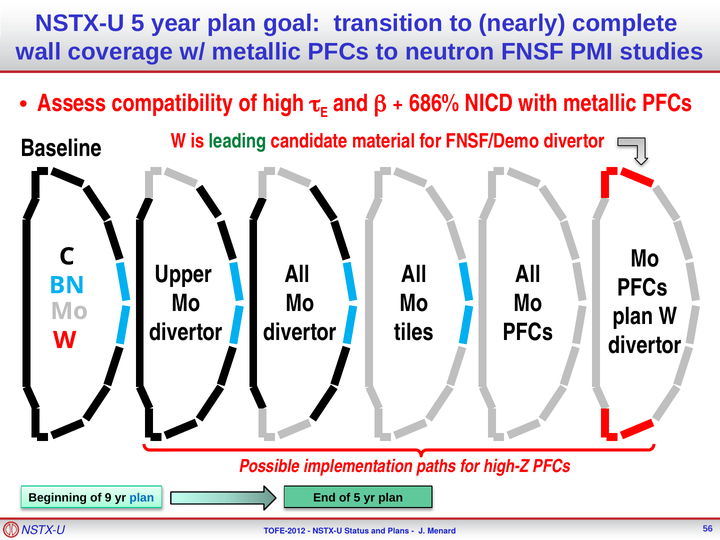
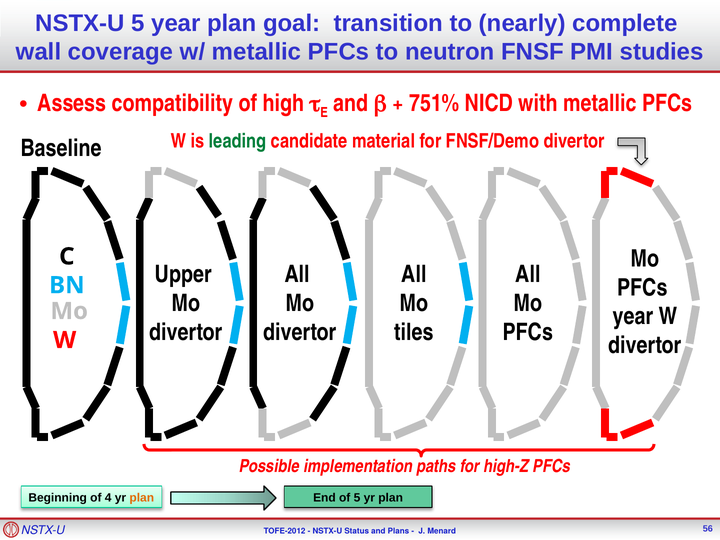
686%: 686% -> 751% (434, 103)
plan: plan -> year (633, 317)
9: 9 -> 4 (108, 498)
plan colour: blue -> orange (142, 498)
